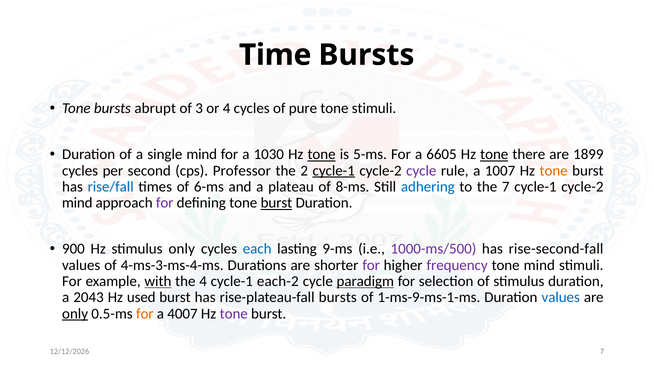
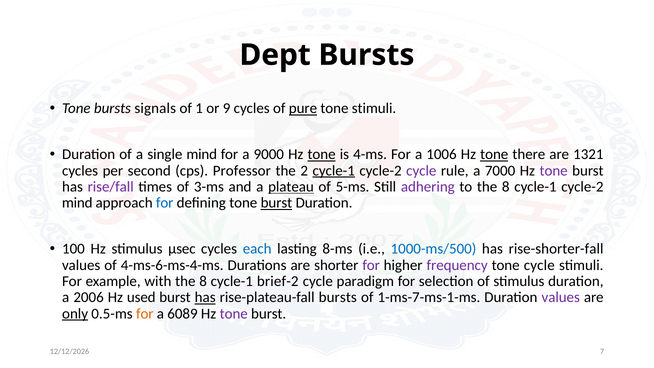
Time: Time -> Dept (275, 55)
abrupt: abrupt -> signals (155, 108)
3: 3 -> 1 (199, 108)
or 4: 4 -> 9 (227, 108)
pure underline: none -> present (303, 108)
1030: 1030 -> 9000 (269, 154)
5-ms: 5-ms -> 4-ms (370, 154)
6605: 6605 -> 1006 (441, 154)
1899: 1899 -> 1321 (588, 154)
1007: 1007 -> 7000 (500, 171)
tone colour: orange -> purple (554, 171)
rise/fall colour: blue -> purple (111, 187)
6-ms: 6-ms -> 3-ms (209, 187)
plateau underline: none -> present (291, 187)
8-ms: 8-ms -> 5-ms (353, 187)
adhering colour: blue -> purple (428, 187)
to the 7: 7 -> 8 (506, 187)
for colour: purple -> blue (165, 203)
900: 900 -> 100 (73, 249)
stimulus only: only -> μsec (182, 249)
9-ms: 9-ms -> 8-ms (337, 249)
1000-ms/500 colour: purple -> blue (433, 249)
rise-second-fall: rise-second-fall -> rise-shorter-fall (556, 249)
4-ms-3-ms-4-ms: 4-ms-3-ms-4-ms -> 4-ms-6-ms-4-ms (172, 265)
tone mind: mind -> cycle (539, 265)
with underline: present -> none (158, 281)
4: 4 -> 8 (203, 281)
each-2: each-2 -> brief-2 (278, 281)
paradigm underline: present -> none (365, 281)
2043: 2043 -> 2006 (89, 297)
has underline: none -> present (205, 297)
1-ms-9-ms-1-ms: 1-ms-9-ms-1-ms -> 1-ms-7-ms-1-ms (429, 297)
values colour: blue -> purple (561, 297)
4007: 4007 -> 6089 (182, 314)
